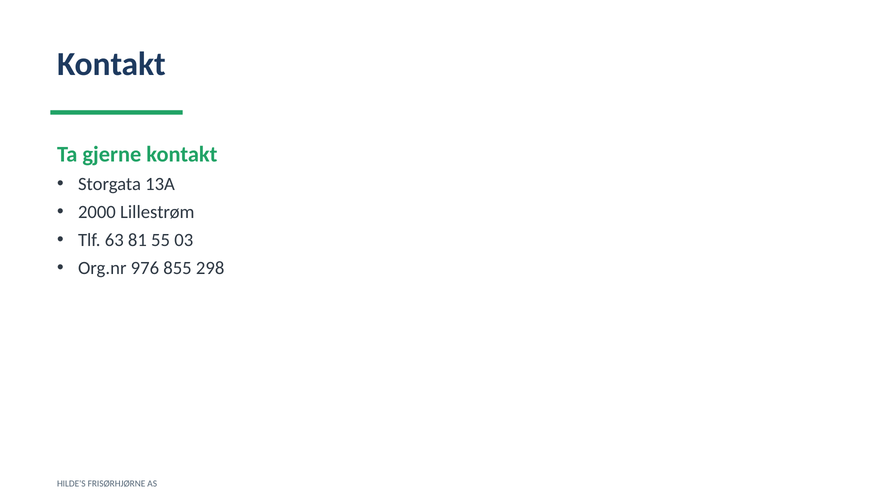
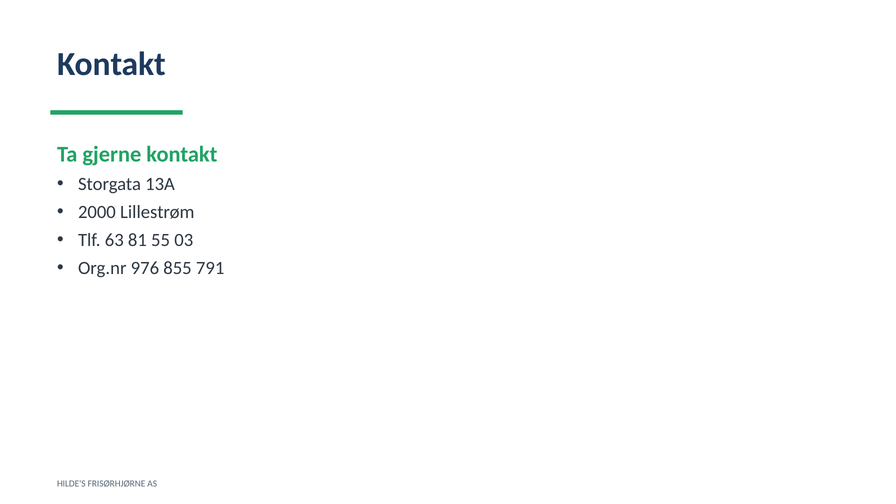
298: 298 -> 791 (210, 268)
